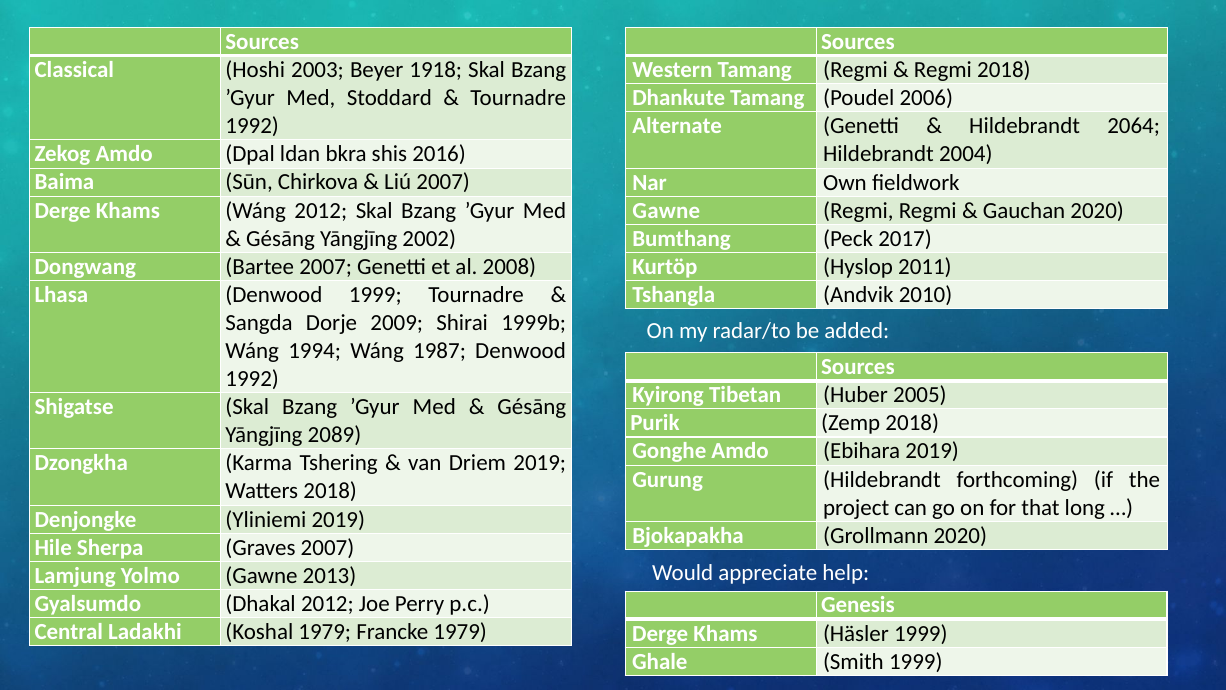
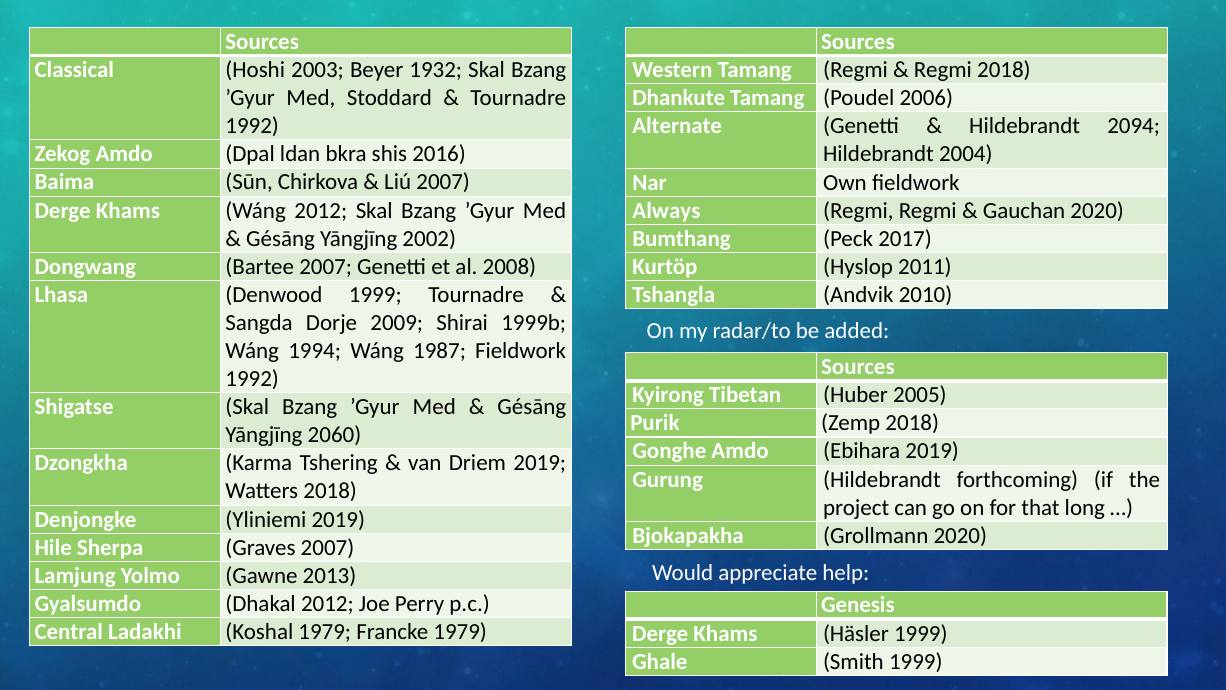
1918: 1918 -> 1932 (436, 70)
2064: 2064 -> 2094 (1134, 126)
Gawne: Gawne -> Always (666, 210)
1987 Denwood: Denwood -> Fieldwork (521, 351)
2089: 2089 -> 2060 (334, 435)
